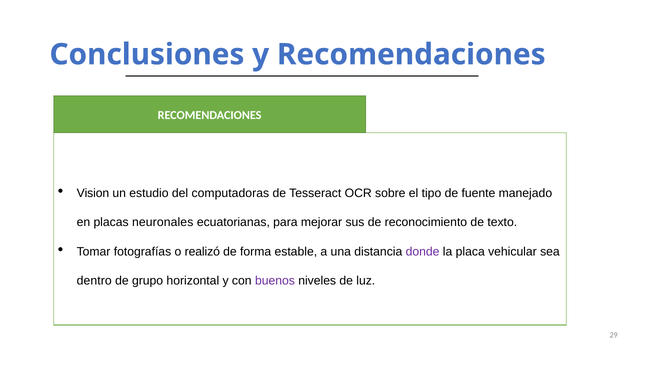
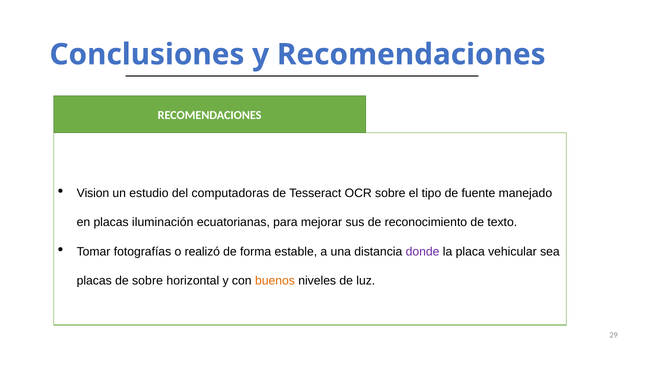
neuronales: neuronales -> iluminación (163, 222)
dentro: dentro -> placas (94, 281)
de grupo: grupo -> sobre (147, 281)
buenos colour: purple -> orange (275, 281)
